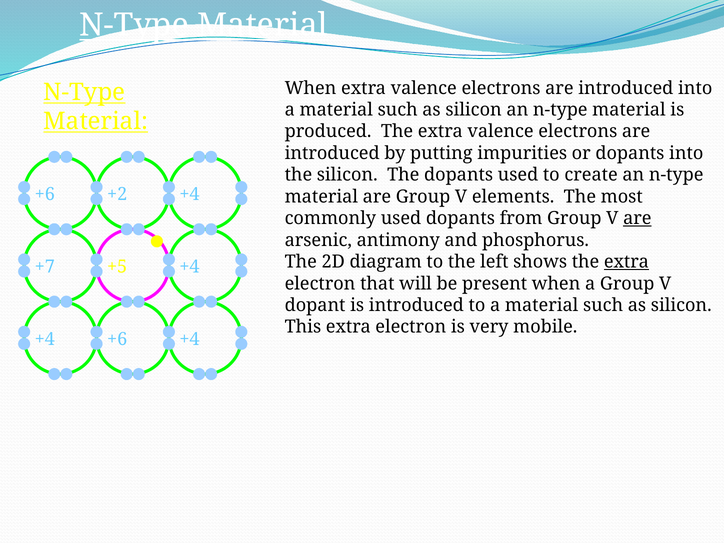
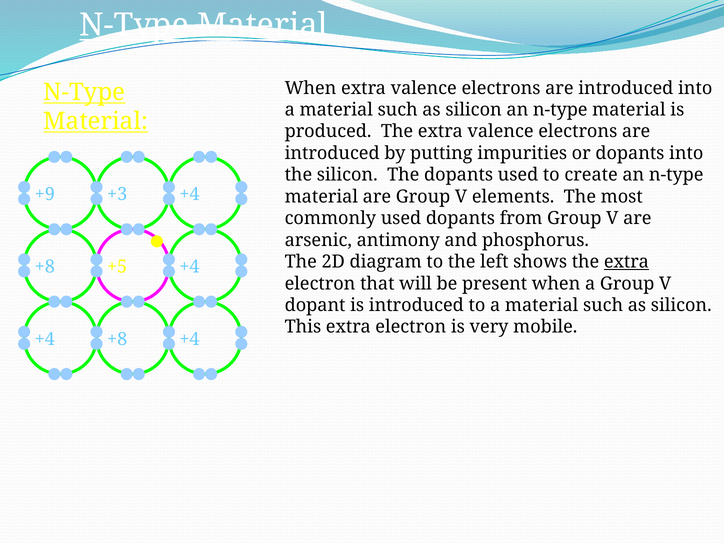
+6: +6 -> +9 (45, 194)
+2: +2 -> +3 (117, 194)
are underline: present -> none (637, 218)
+7: +7 -> +8 (45, 267)
+6: +6 -> +8 (117, 339)
